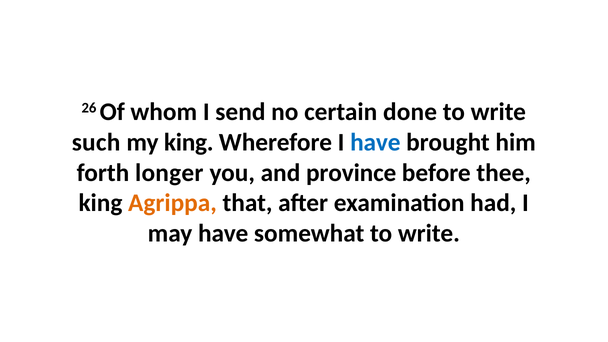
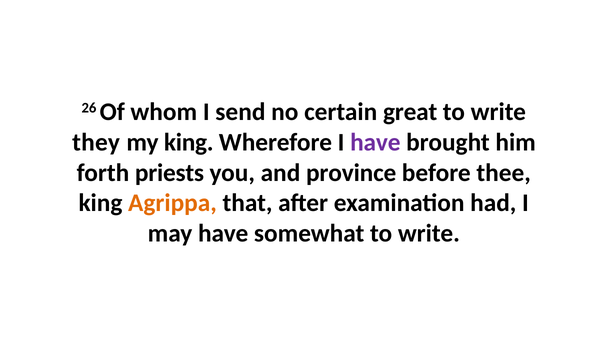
done: done -> great (410, 112)
such: such -> they (96, 142)
have colour: blue -> purple (375, 142)
longer: longer -> priests (169, 173)
